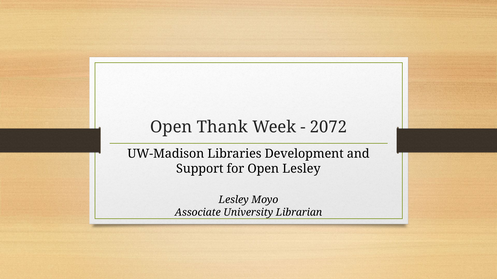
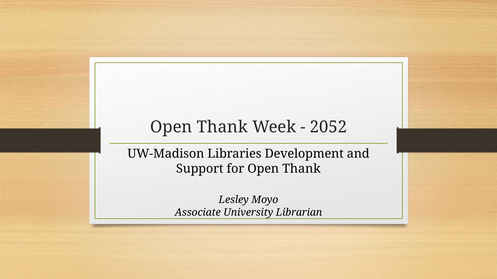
2072: 2072 -> 2052 (328, 127)
for Open Lesley: Lesley -> Thank (301, 169)
